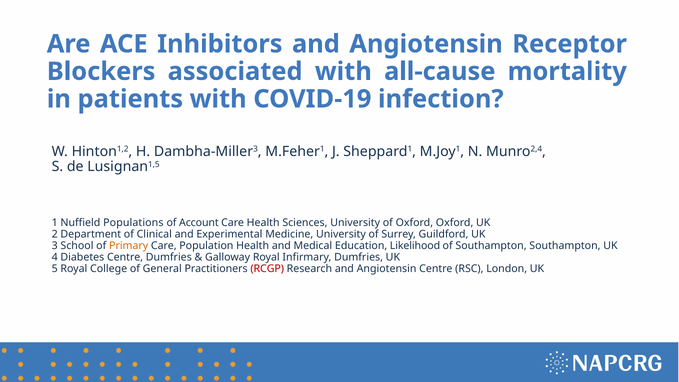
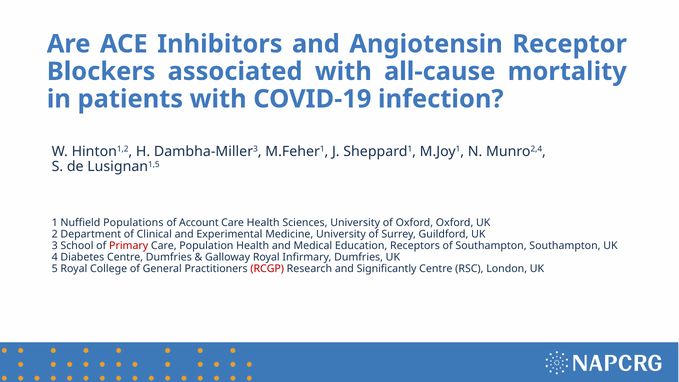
Primary colour: orange -> red (129, 246)
Likelihood: Likelihood -> Receptors (415, 246)
Research and Angiotensin: Angiotensin -> Significantly (387, 269)
